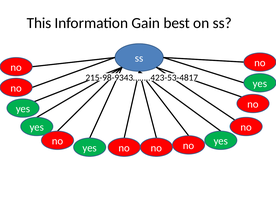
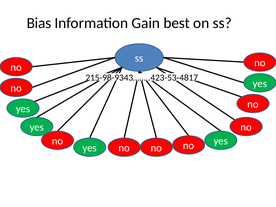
This: This -> Bias (39, 23)
